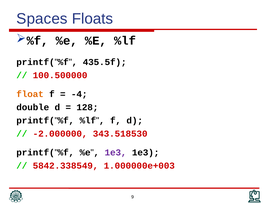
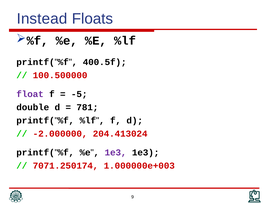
Spaces: Spaces -> Instead (42, 19)
435.5f: 435.5f -> 400.5f (105, 62)
float colour: orange -> purple (30, 94)
-4: -4 -> -5 (79, 94)
128: 128 -> 781 (87, 108)
343.518530: 343.518530 -> 204.413024 (120, 134)
5842.338549: 5842.338549 -> 7071.250174 (66, 166)
